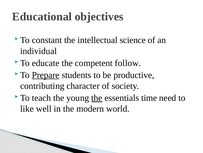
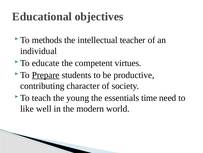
constant: constant -> methods (47, 40)
science: science -> teacher (133, 40)
follow: follow -> virtues (128, 63)
the underline: present -> none (97, 97)
